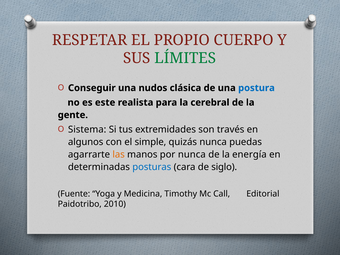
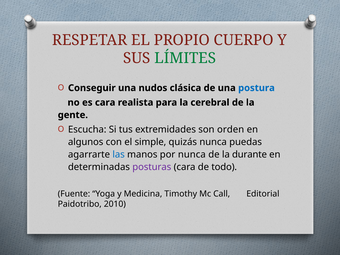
es este: este -> cara (105, 102)
Sistema: Sistema -> Escucha (87, 129)
través: través -> orden (231, 129)
las colour: orange -> blue (119, 154)
energía: energía -> durante (250, 154)
posturas colour: blue -> purple (152, 167)
siglo: siglo -> todo (224, 167)
